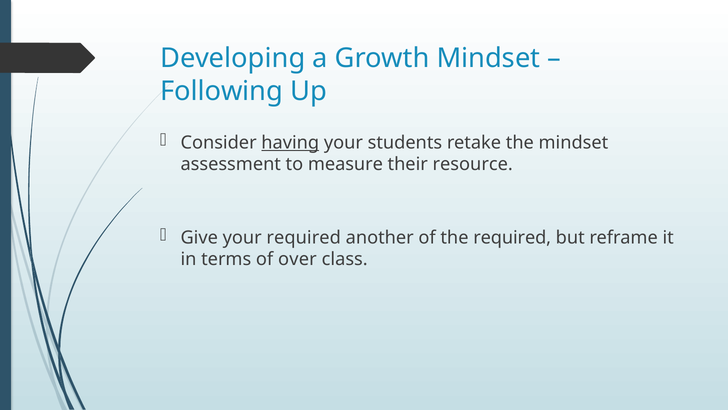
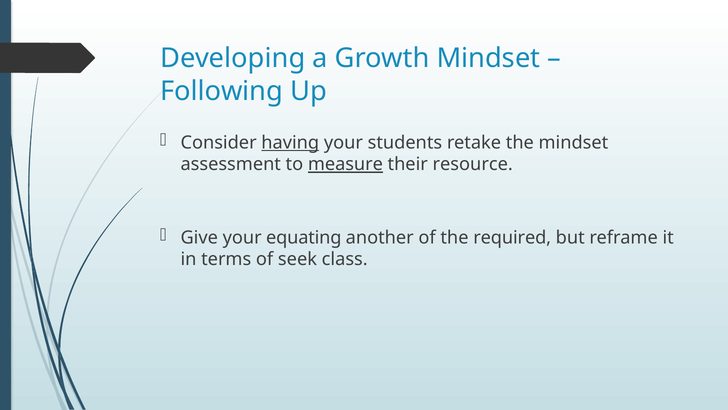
measure underline: none -> present (345, 164)
your required: required -> equating (304, 237)
over: over -> seek (297, 259)
